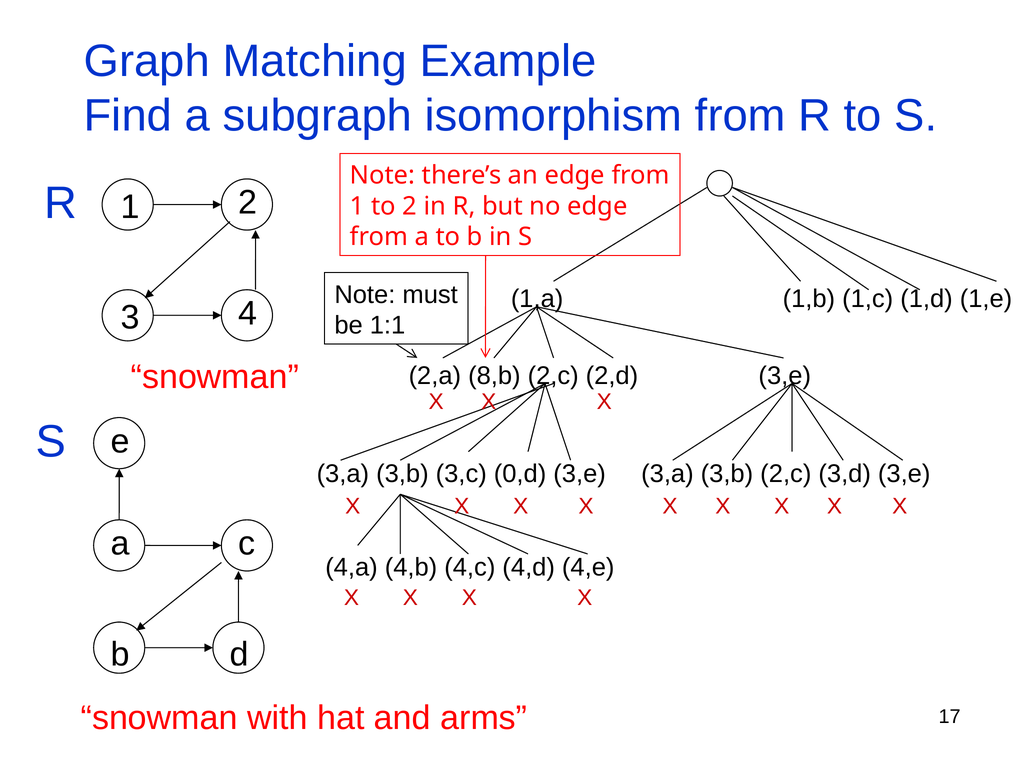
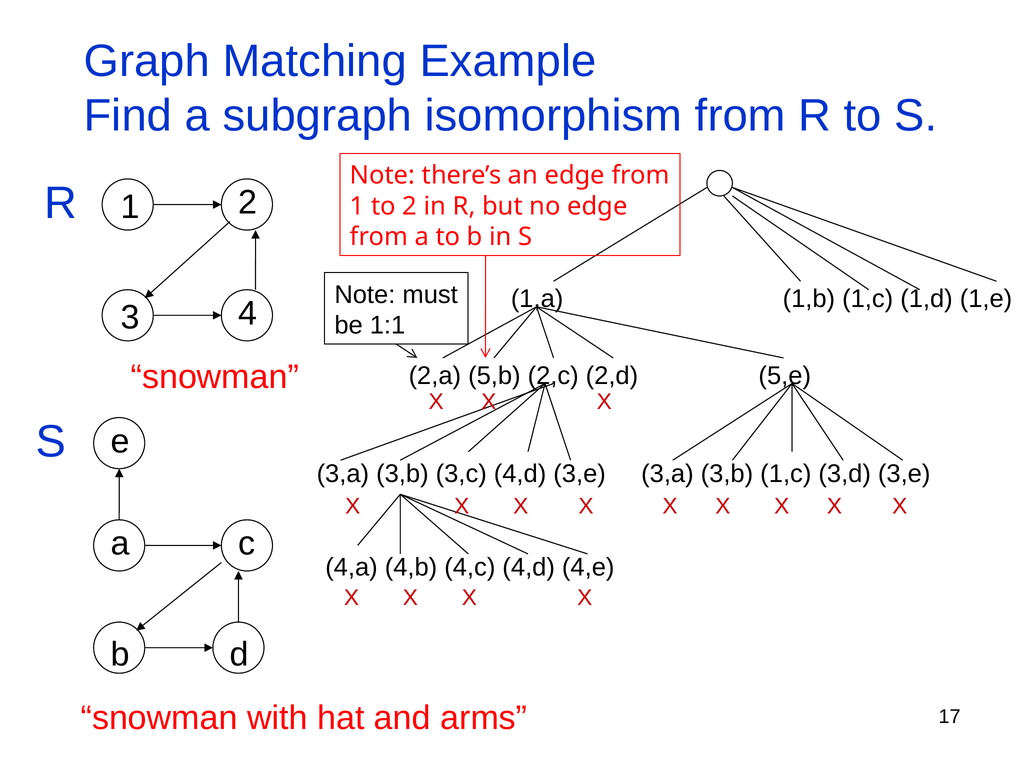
8,b: 8,b -> 5,b (494, 375)
2,d 3,e: 3,e -> 5,e (785, 375)
3,c 0,d: 0,d -> 4,d (520, 473)
3,b 2,c: 2,c -> 1,c (786, 473)
